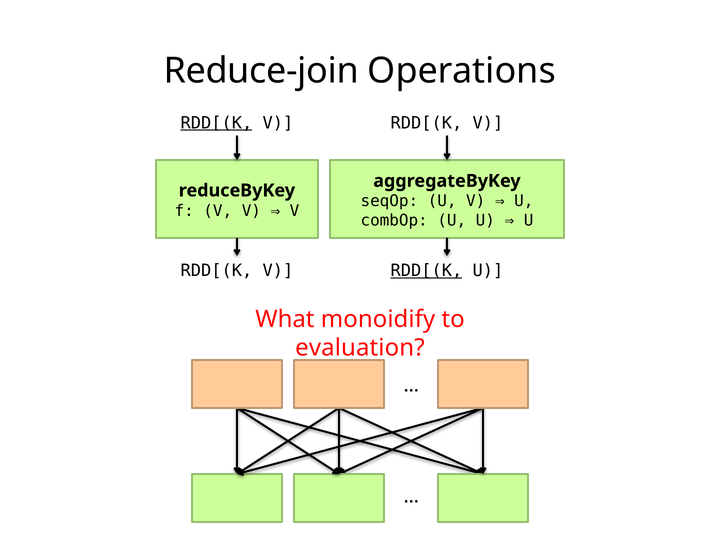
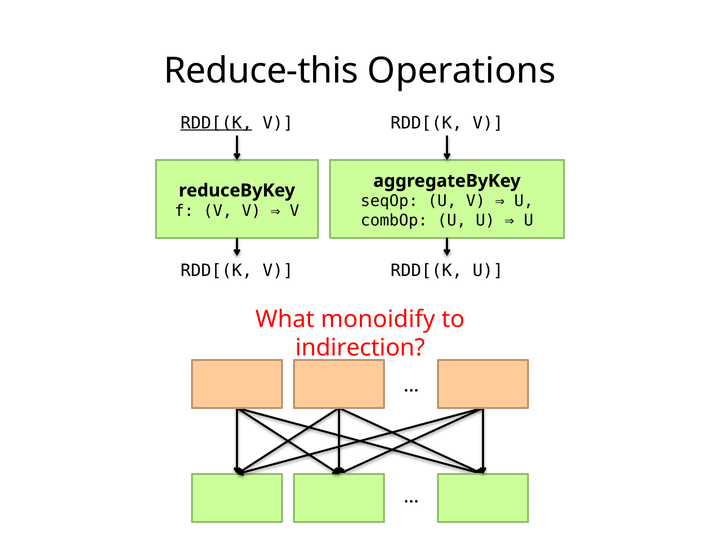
Reduce-join: Reduce-join -> Reduce-this (261, 71)
RDD[(K underline: present -> none (426, 271)
evaluation: evaluation -> indirection (360, 348)
